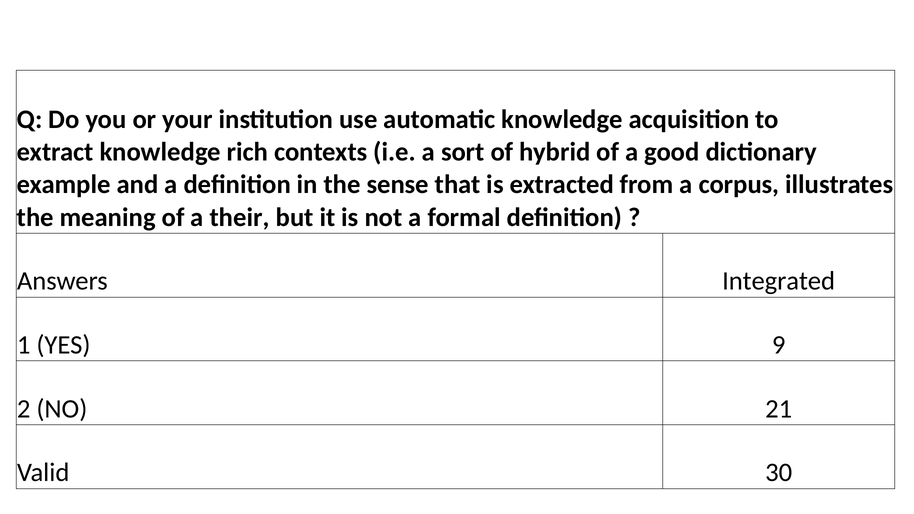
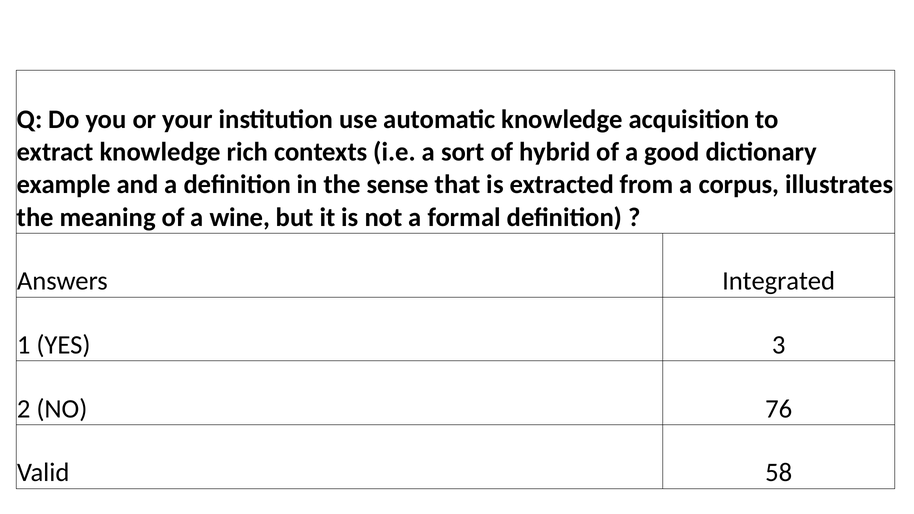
their: their -> wine (240, 217)
9: 9 -> 3 (779, 345)
21: 21 -> 76 (779, 409)
30: 30 -> 58 (779, 473)
